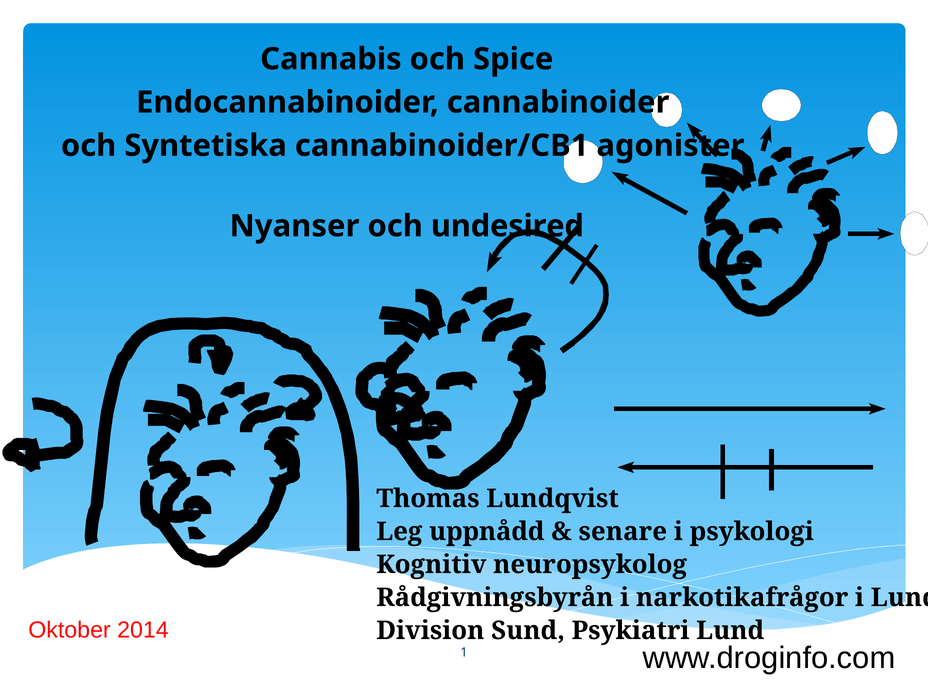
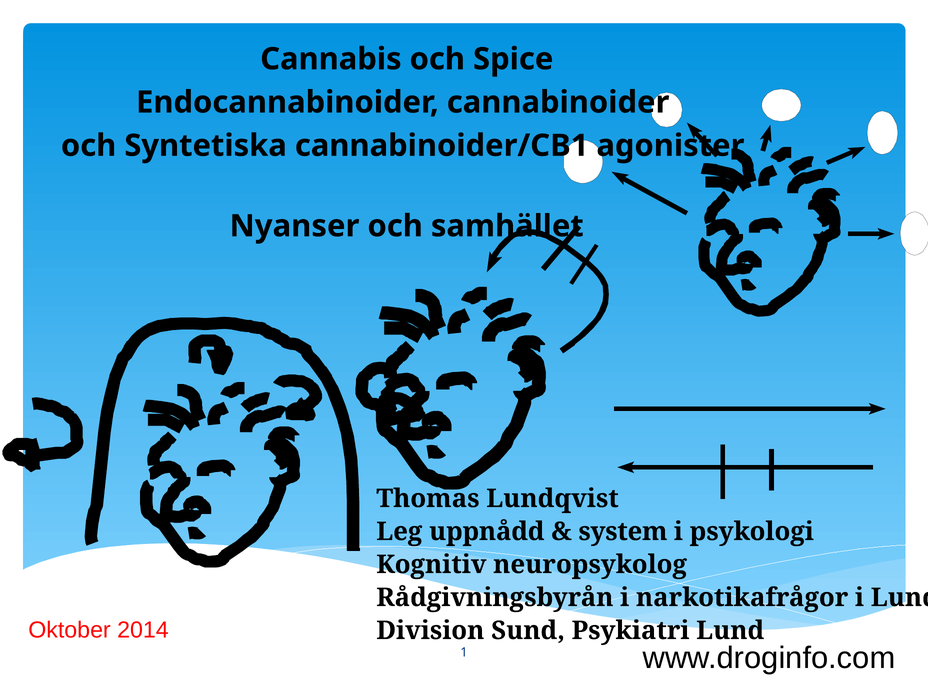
undesired: undesired -> samhället (507, 226)
senare: senare -> system (623, 532)
